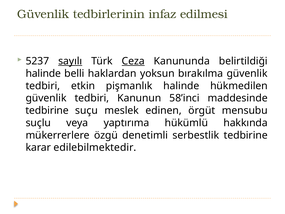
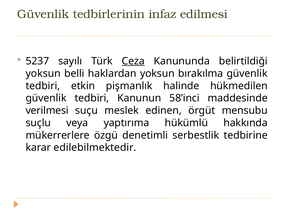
sayılı underline: present -> none (70, 61)
halinde: halinde -> yoksun (43, 73)
tedbirine: tedbirine -> verilmesi (47, 110)
